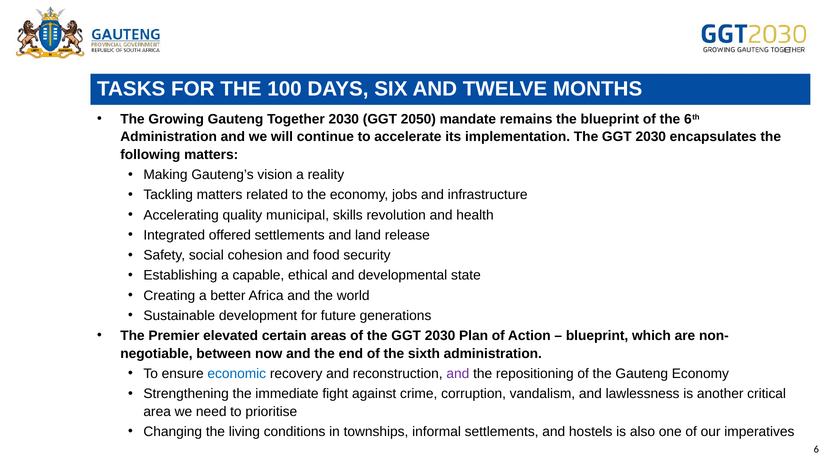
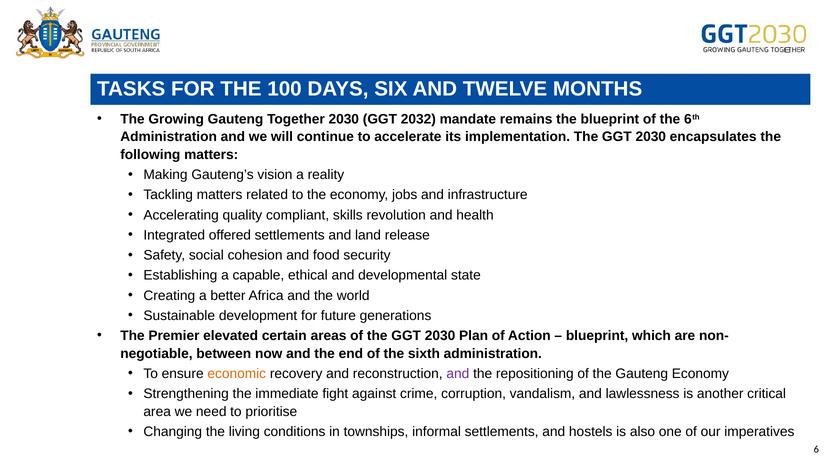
2050: 2050 -> 2032 (418, 119)
municipal: municipal -> compliant (298, 215)
economic colour: blue -> orange (237, 374)
